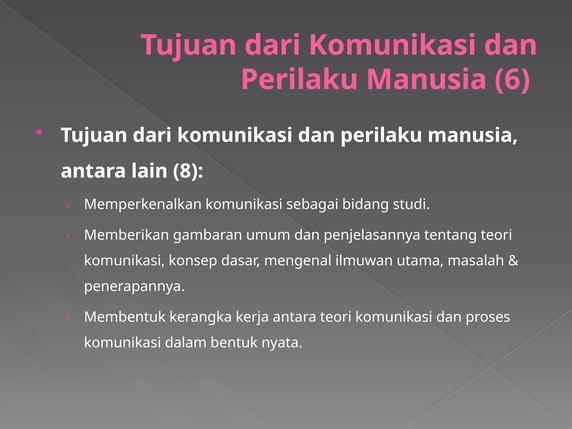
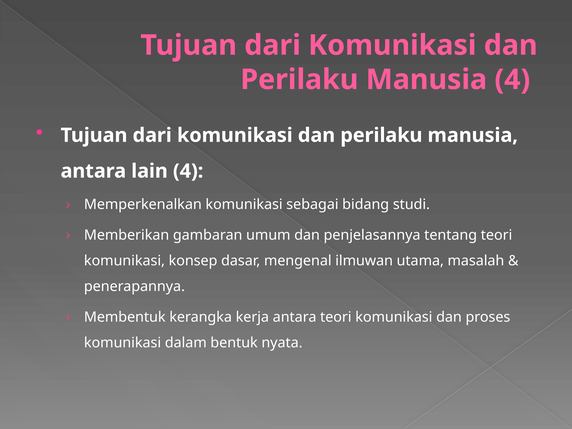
Manusia 6: 6 -> 4 (512, 80)
lain 8: 8 -> 4 (188, 171)
